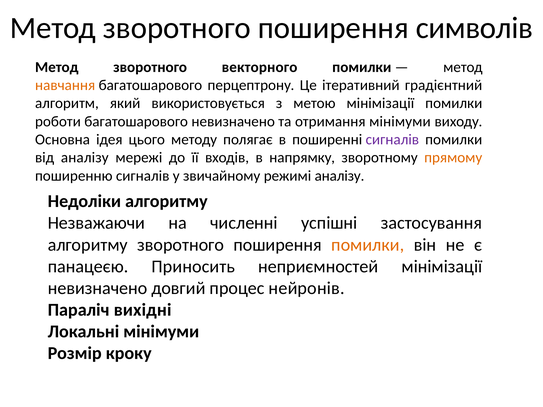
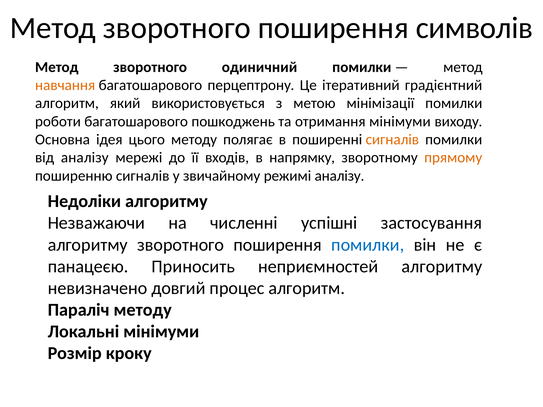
векторного: векторного -> одиничний (260, 67)
багатошарового невизначено: невизначено -> пошкоджень (233, 122)
сигналів colour: purple -> orange (392, 140)
помилки colour: orange -> blue (368, 245)
неприємностей мінімізації: мінімізації -> алгоритму (442, 267)
процес нейронів: нейронів -> алгоритм (307, 288)
Параліч вихідні: вихідні -> методу (143, 310)
